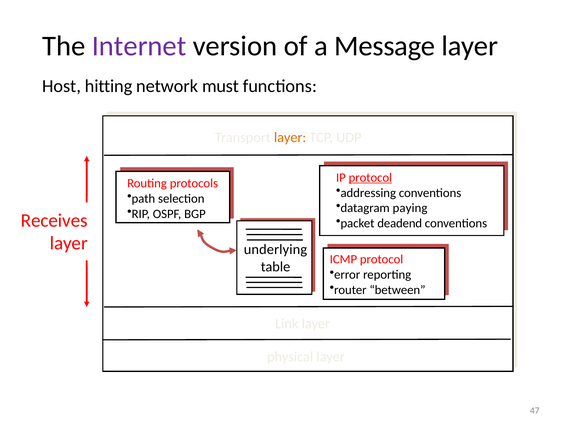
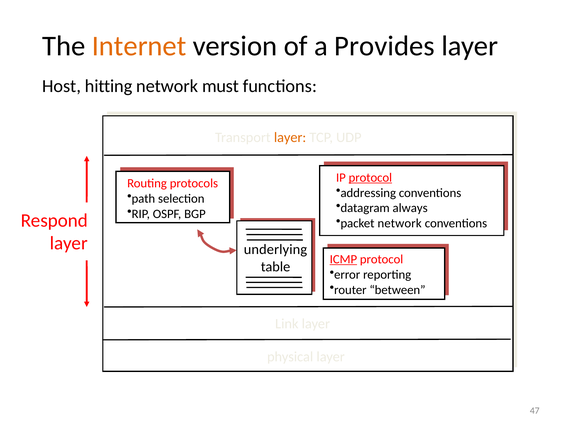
Internet colour: purple -> orange (139, 46)
Message: Message -> Provides (385, 46)
paying: paying -> always (410, 208)
Receives: Receives -> Respond (54, 221)
packet deadend: deadend -> network (400, 224)
ICMP underline: none -> present (343, 260)
